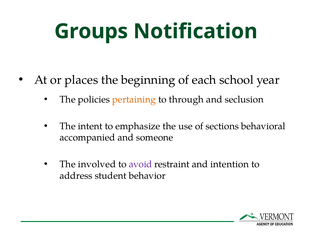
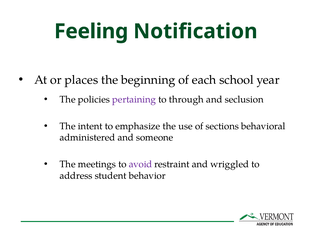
Groups: Groups -> Feeling (91, 31)
pertaining colour: orange -> purple (134, 99)
accompanied: accompanied -> administered (87, 138)
involved: involved -> meetings (97, 164)
intention: intention -> wriggled (230, 164)
